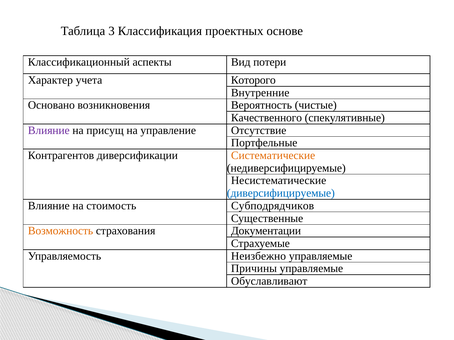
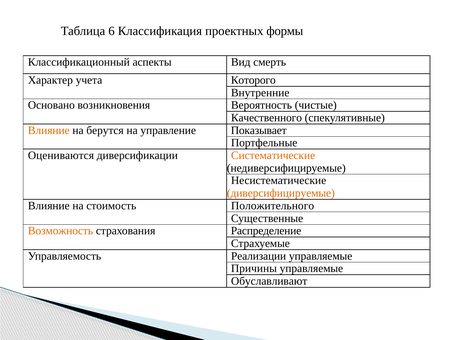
3: 3 -> 6 (112, 31)
основе: основе -> формы (285, 31)
потери: потери -> смерть (270, 62)
Влияние colour: purple -> orange (49, 131)
присущ: присущ -> берутся (105, 131)
Отсутствие: Отсутствие -> Показывает (259, 131)
Контрагентов: Контрагентов -> Оцениваются (61, 156)
диверсифицируемые colour: blue -> orange (281, 193)
Субподрядчиков: Субподрядчиков -> Положительного (273, 206)
Документации: Документации -> Распределение (266, 231)
Неизбежно: Неизбежно -> Реализации (259, 256)
